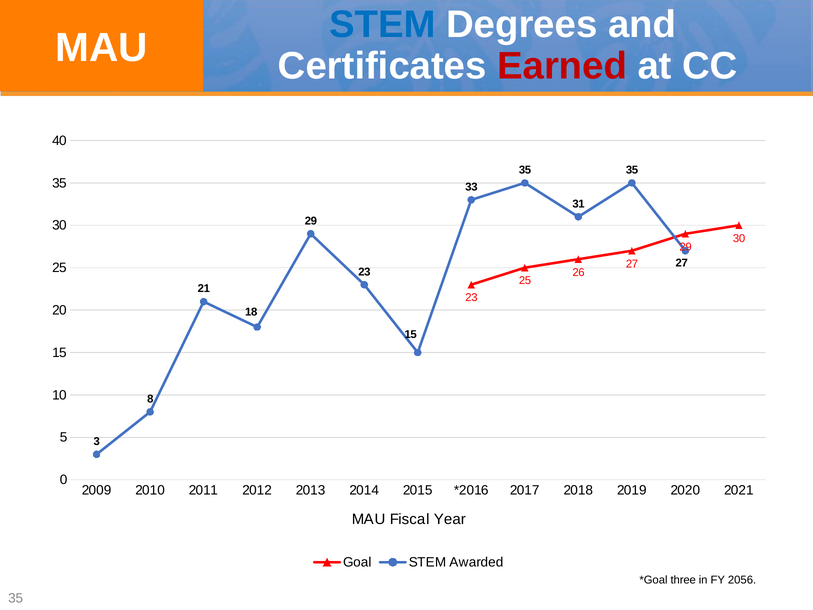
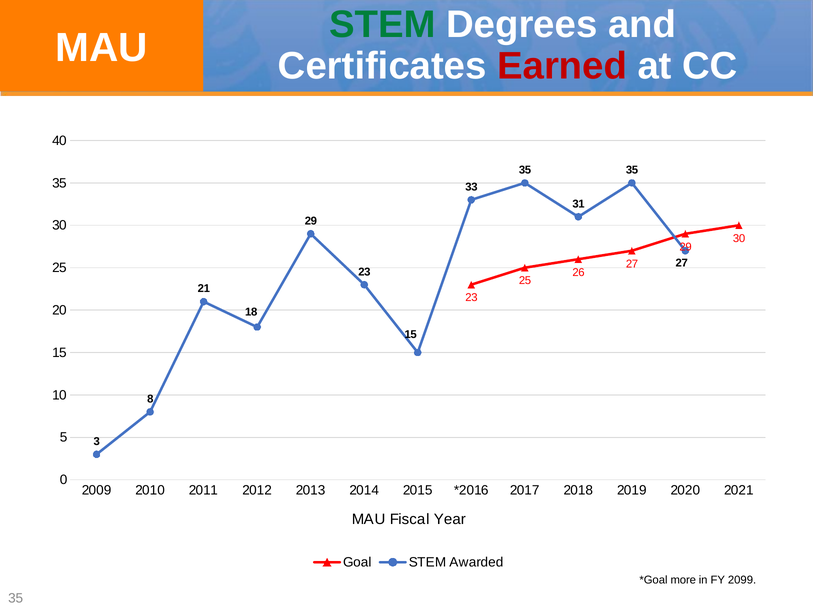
STEM colour: blue -> green (382, 25)
three: three -> more (683, 580)
2056: 2056 -> 2099 (742, 580)
